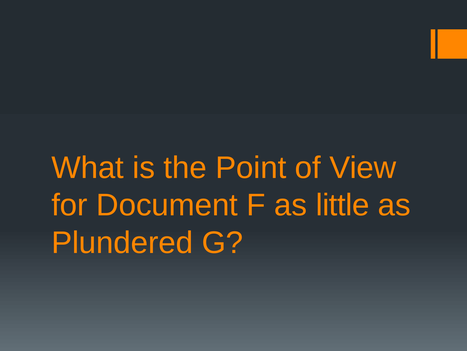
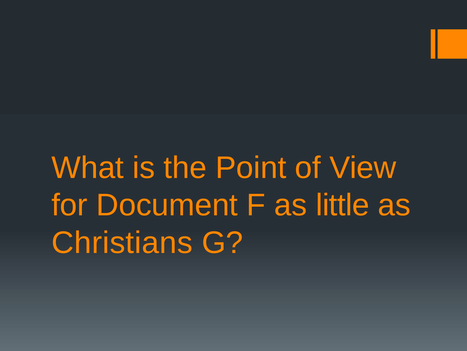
Plundered: Plundered -> Christians (122, 242)
